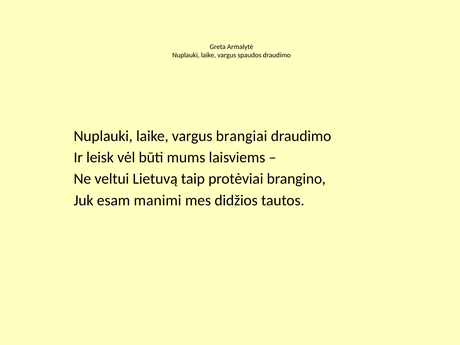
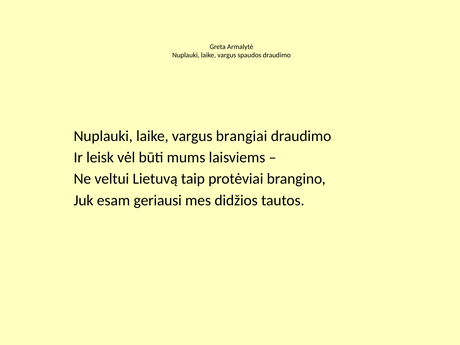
manimi: manimi -> geriausi (158, 200)
